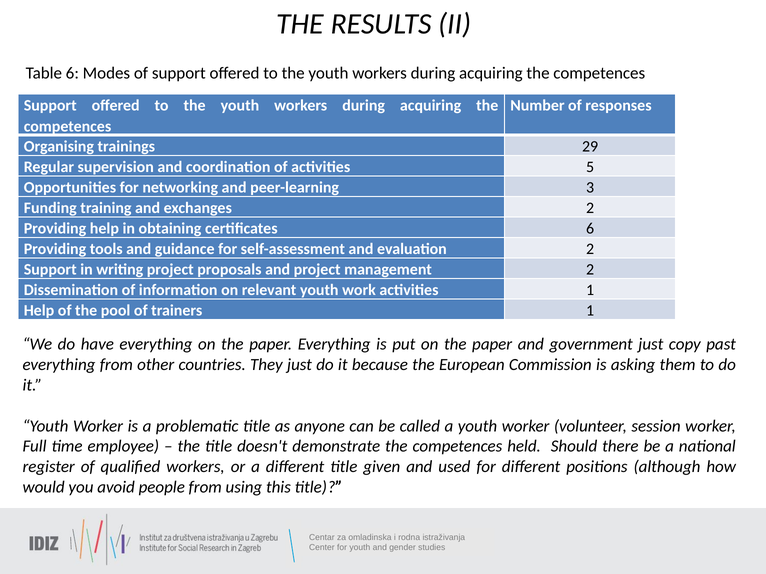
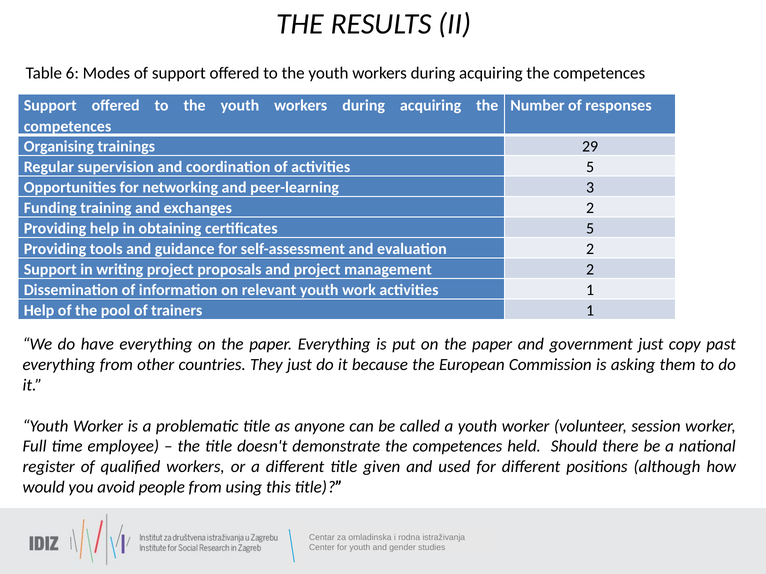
certificates 6: 6 -> 5 (590, 229)
